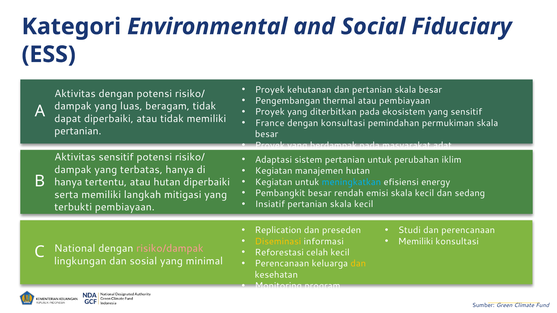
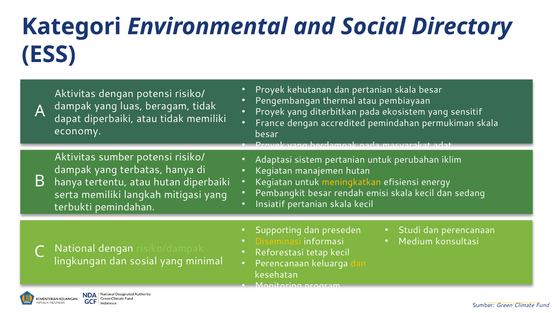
Fiduciary: Fiduciary -> Directory (462, 27)
dengan konsultasi: konsultasi -> accredited (343, 123)
pertanian: pertanian -> economy (78, 131)
Aktivitas sensitif: sensitif -> sumber (116, 157)
meningkatkan colour: light blue -> yellow (351, 182)
terbukti pembiayaan: pembiayaan -> pemindahan (125, 207)
Replication: Replication -> Supporting (278, 230)
Memiliki: Memiliki -> Medium (415, 242)
risiko/dampak colour: pink -> light green (170, 249)
celah: celah -> tetap (317, 253)
